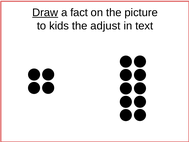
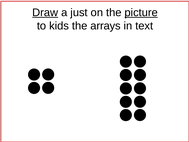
fact: fact -> just (79, 13)
picture underline: none -> present (141, 13)
adjust: adjust -> arrays (106, 26)
